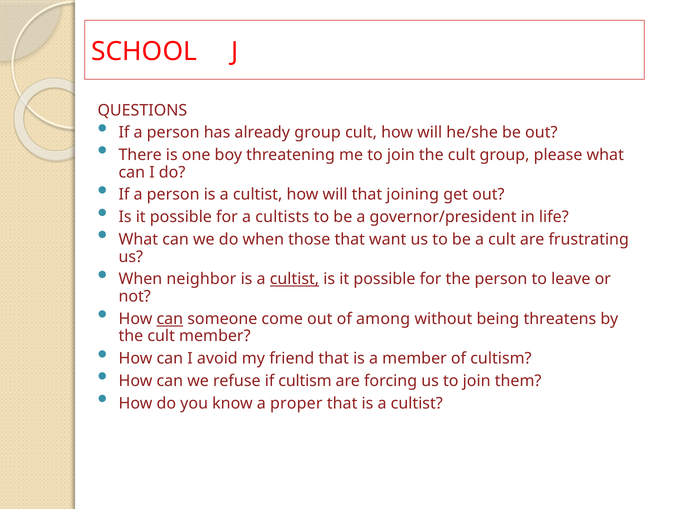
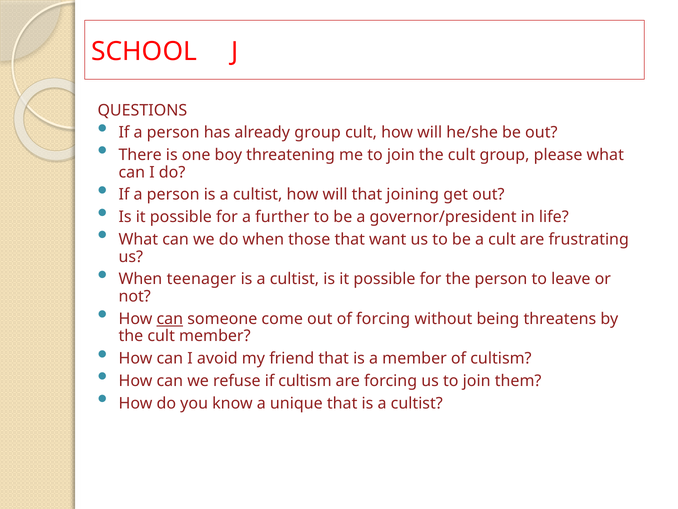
cultists: cultists -> further (282, 217)
neighbor: neighbor -> teenager (201, 279)
cultist underline: present -> none (294, 279)
of among: among -> forcing (383, 319)
proper: proper -> unique (296, 403)
